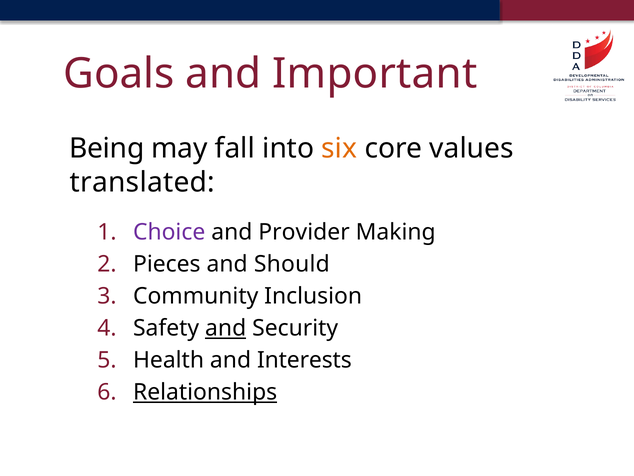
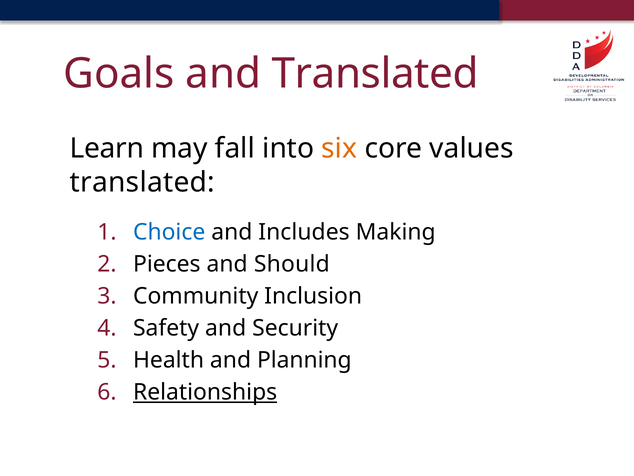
and Important: Important -> Translated (375, 74)
Being: Being -> Learn (107, 148)
Choice colour: purple -> blue (169, 232)
Provider: Provider -> Includes (304, 232)
and underline: present -> none (226, 328)
Interests: Interests -> Planning (304, 360)
